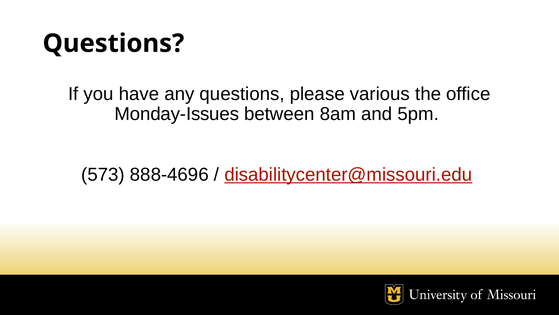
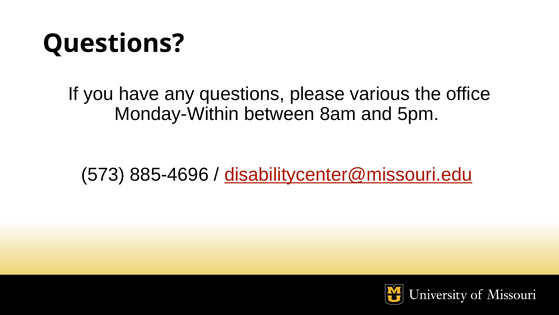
Monday-Issues: Monday-Issues -> Monday-Within (177, 114)
888-4696: 888-4696 -> 885-4696 (169, 174)
